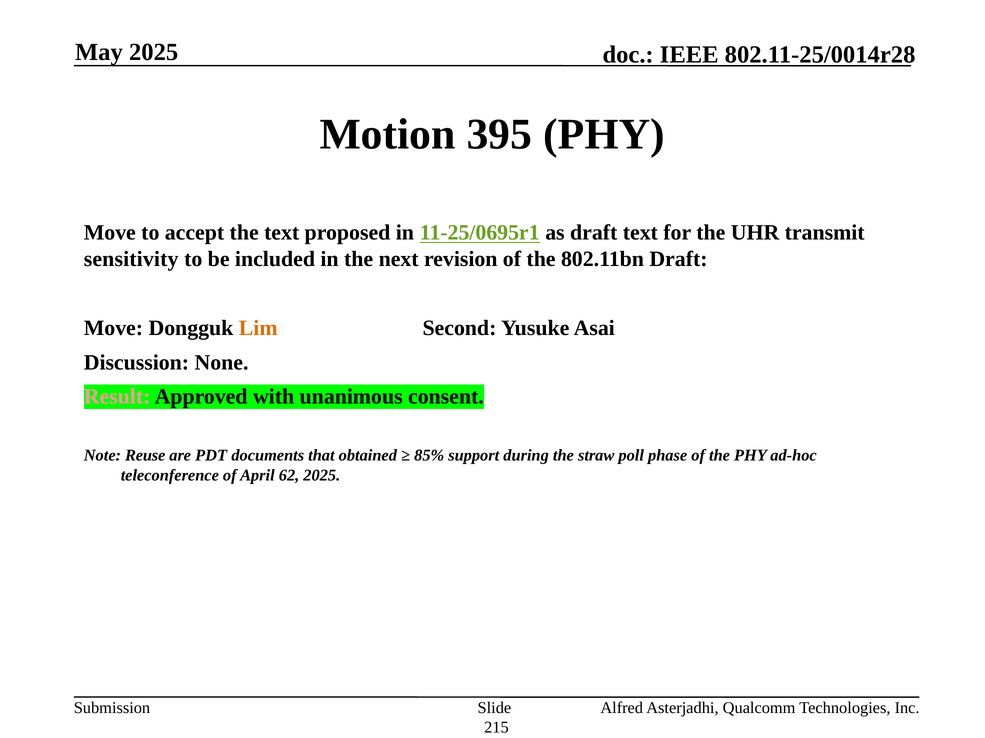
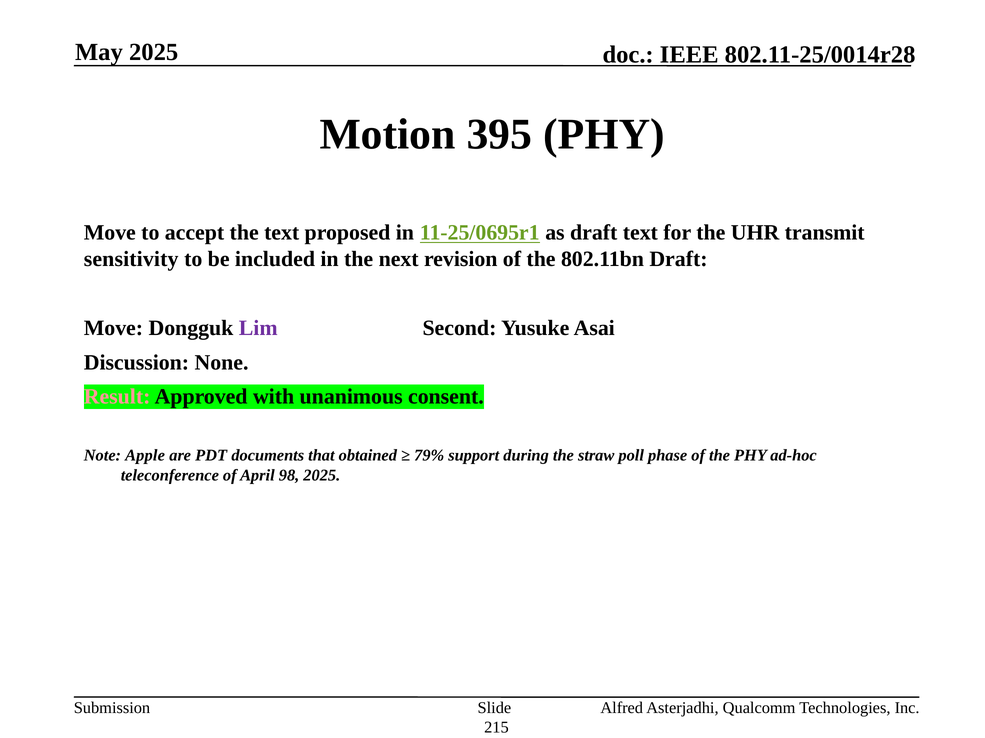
Lim colour: orange -> purple (258, 328)
Reuse: Reuse -> Apple (145, 456)
85%: 85% -> 79% (429, 456)
62: 62 -> 98 (289, 476)
